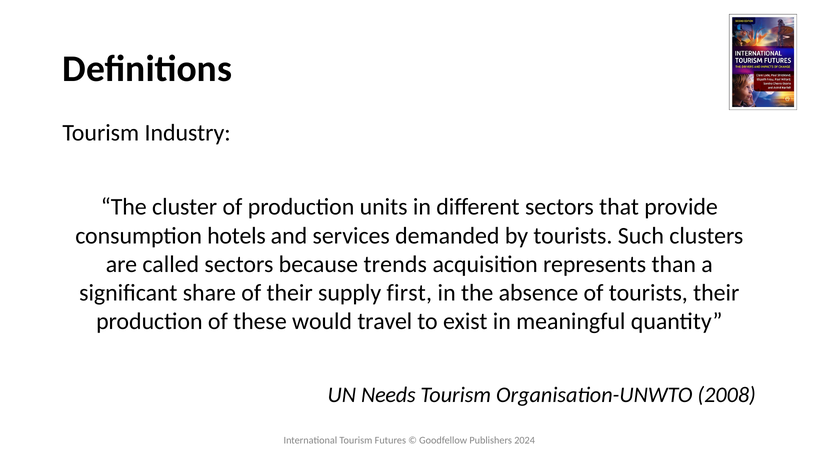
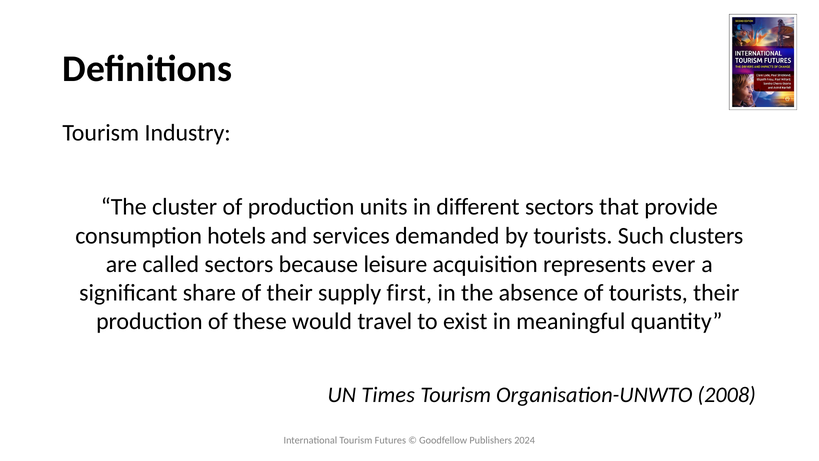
trends: trends -> leisure (395, 264)
than: than -> ever (674, 264)
Needs: Needs -> Times (388, 395)
